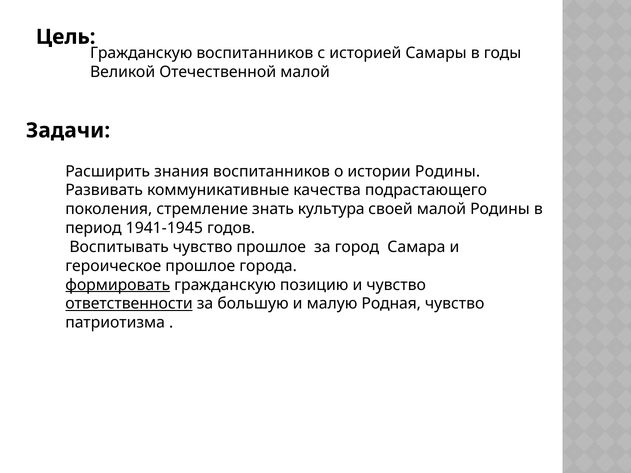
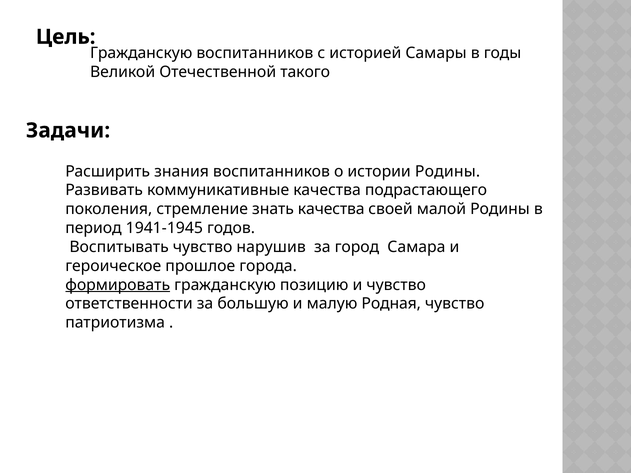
Отечественной малой: малой -> такого (305, 72)
знать культура: культура -> качества (331, 209)
чувство прошлое: прошлое -> нарушив (271, 247)
ответственности underline: present -> none (129, 304)
